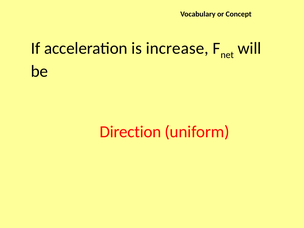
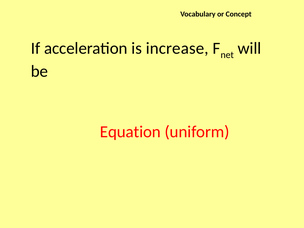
Direction: Direction -> Equation (130, 132)
